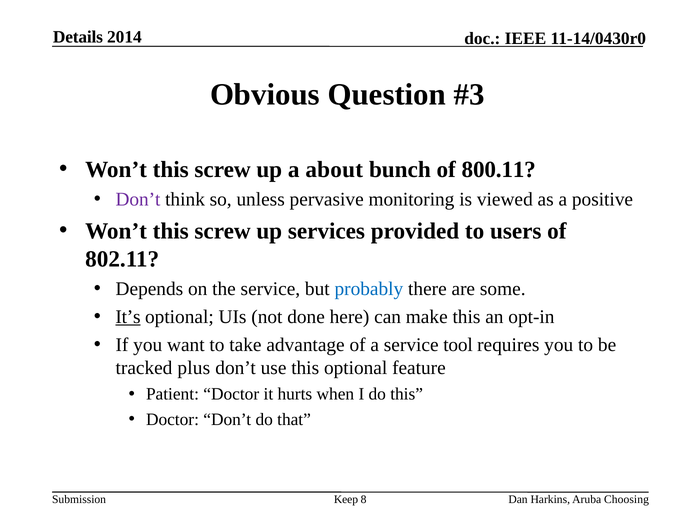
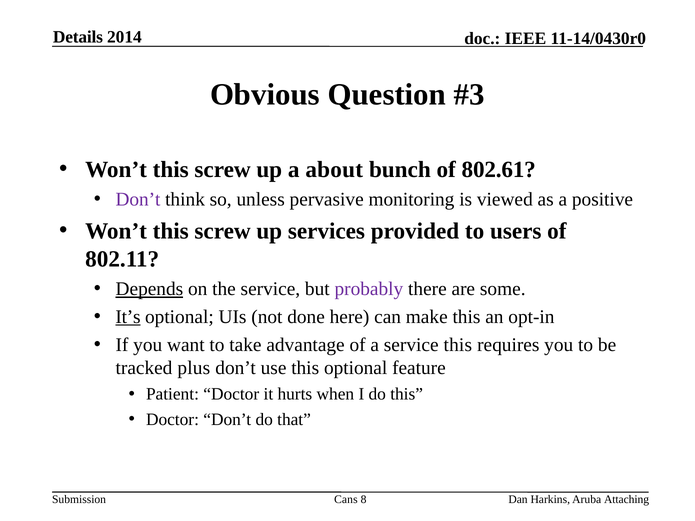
800.11: 800.11 -> 802.61 (499, 170)
Depends underline: none -> present (149, 289)
probably colour: blue -> purple (369, 289)
service tool: tool -> this (458, 345)
Keep: Keep -> Cans (346, 500)
Choosing: Choosing -> Attaching (627, 500)
